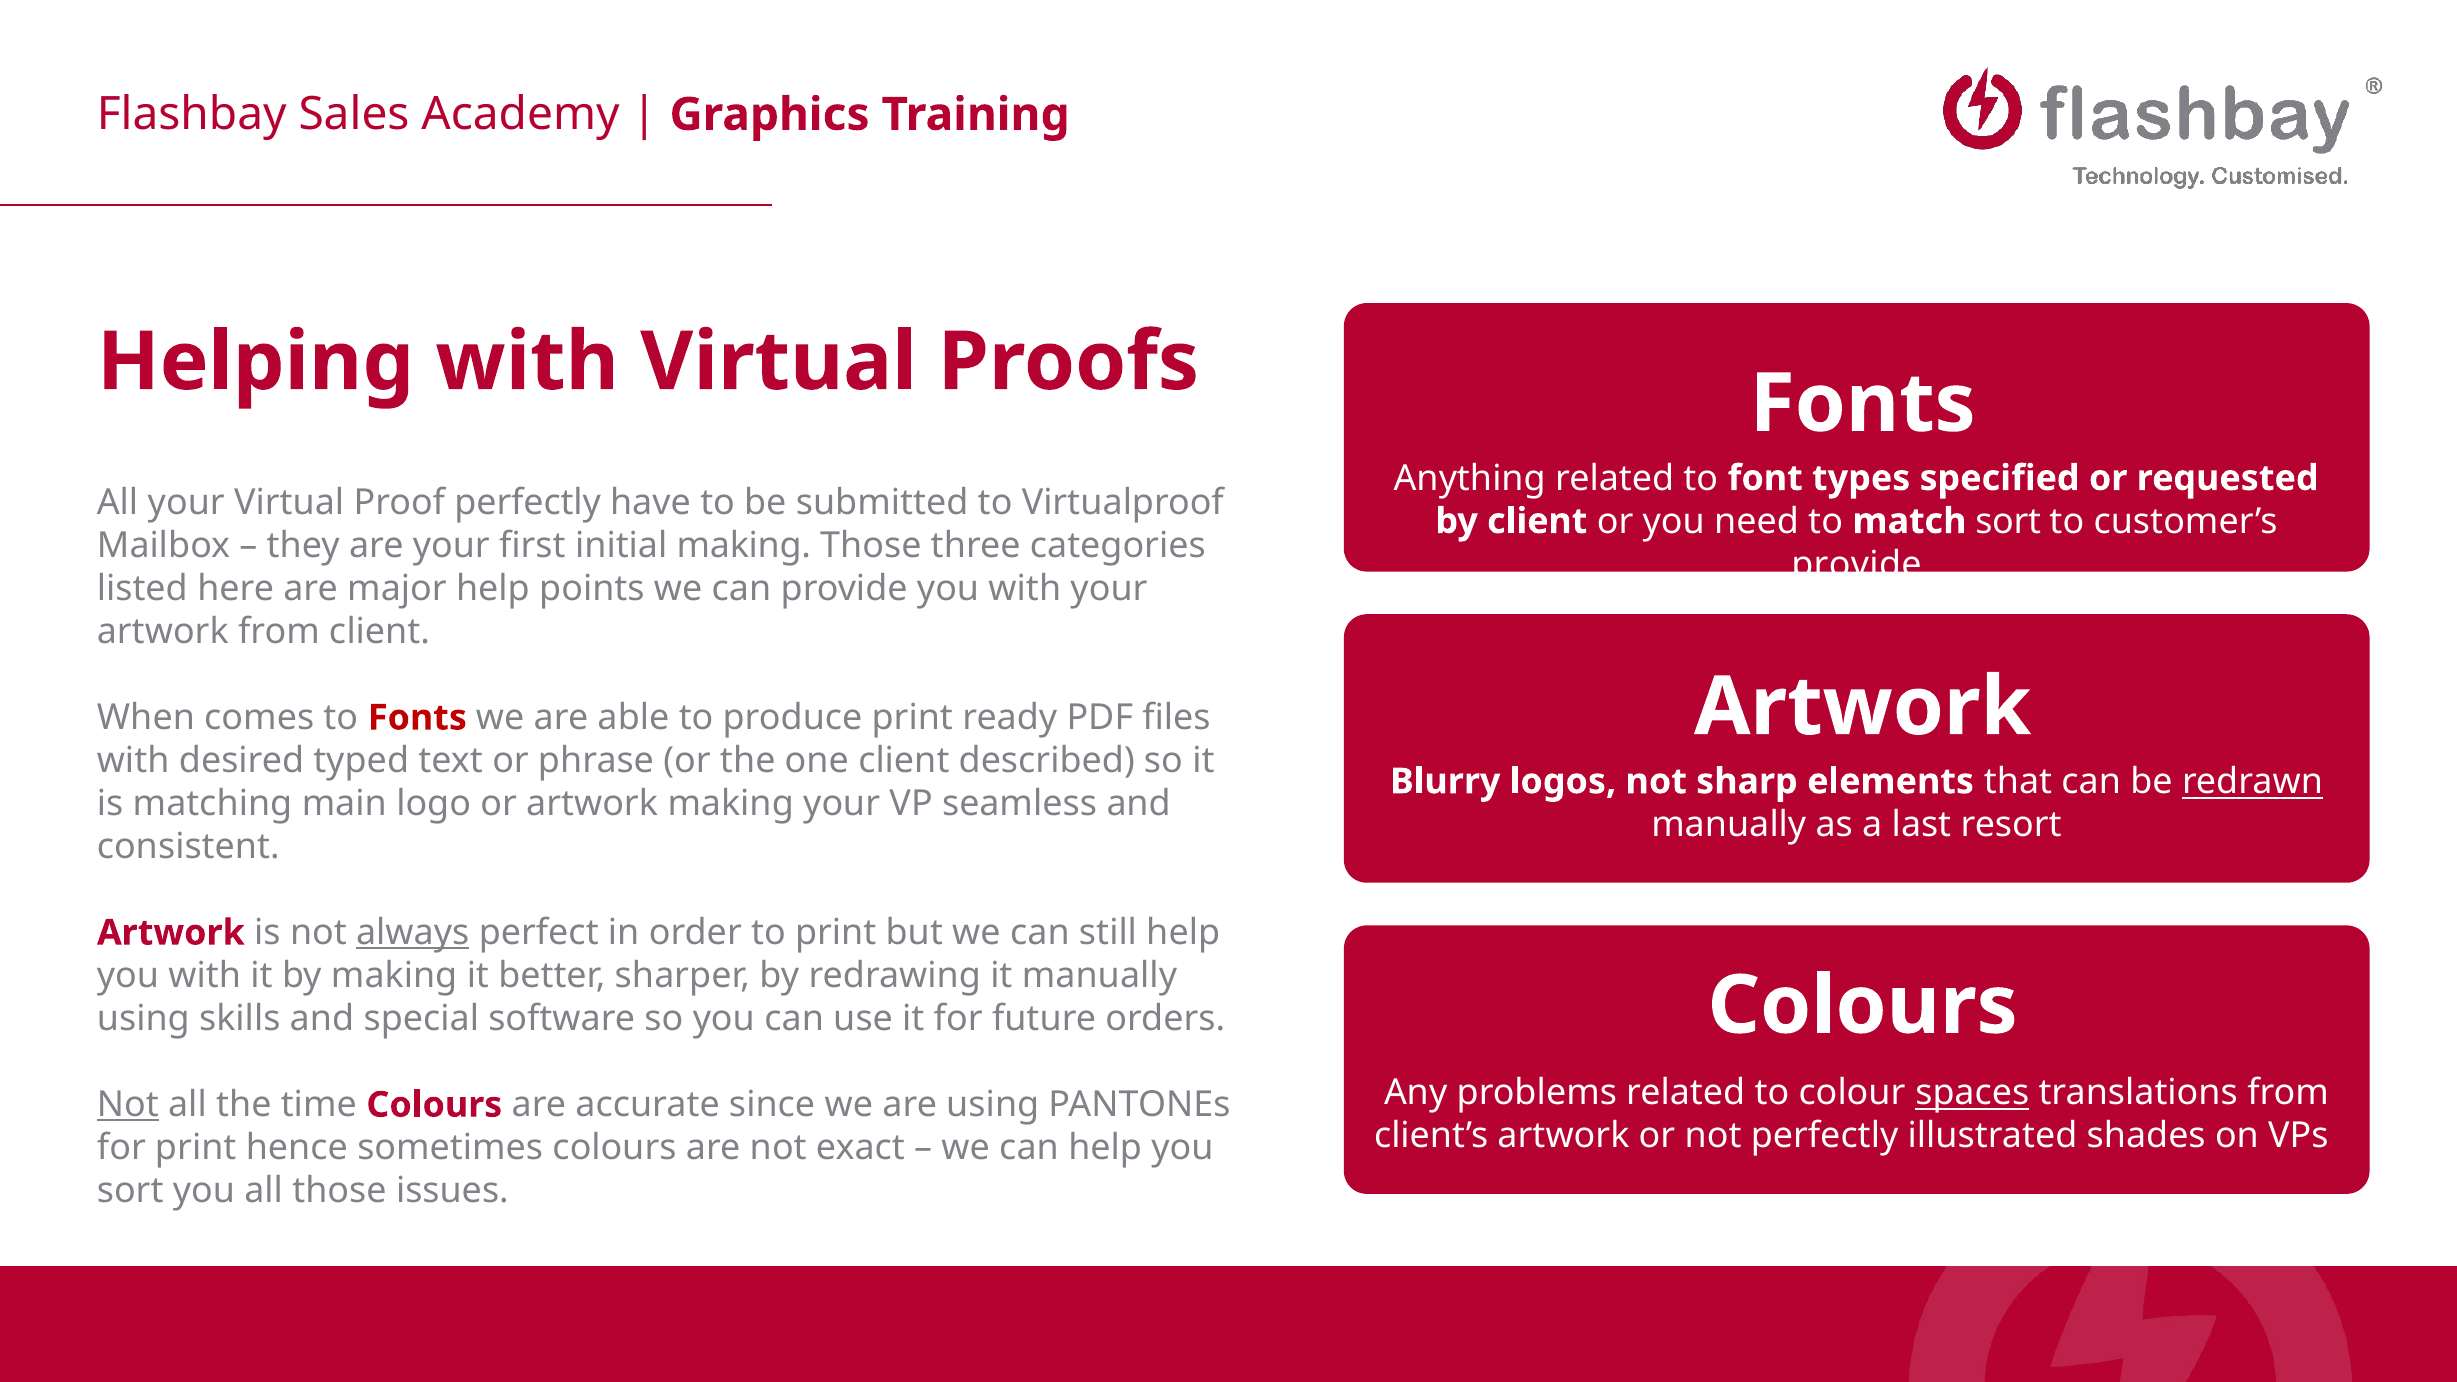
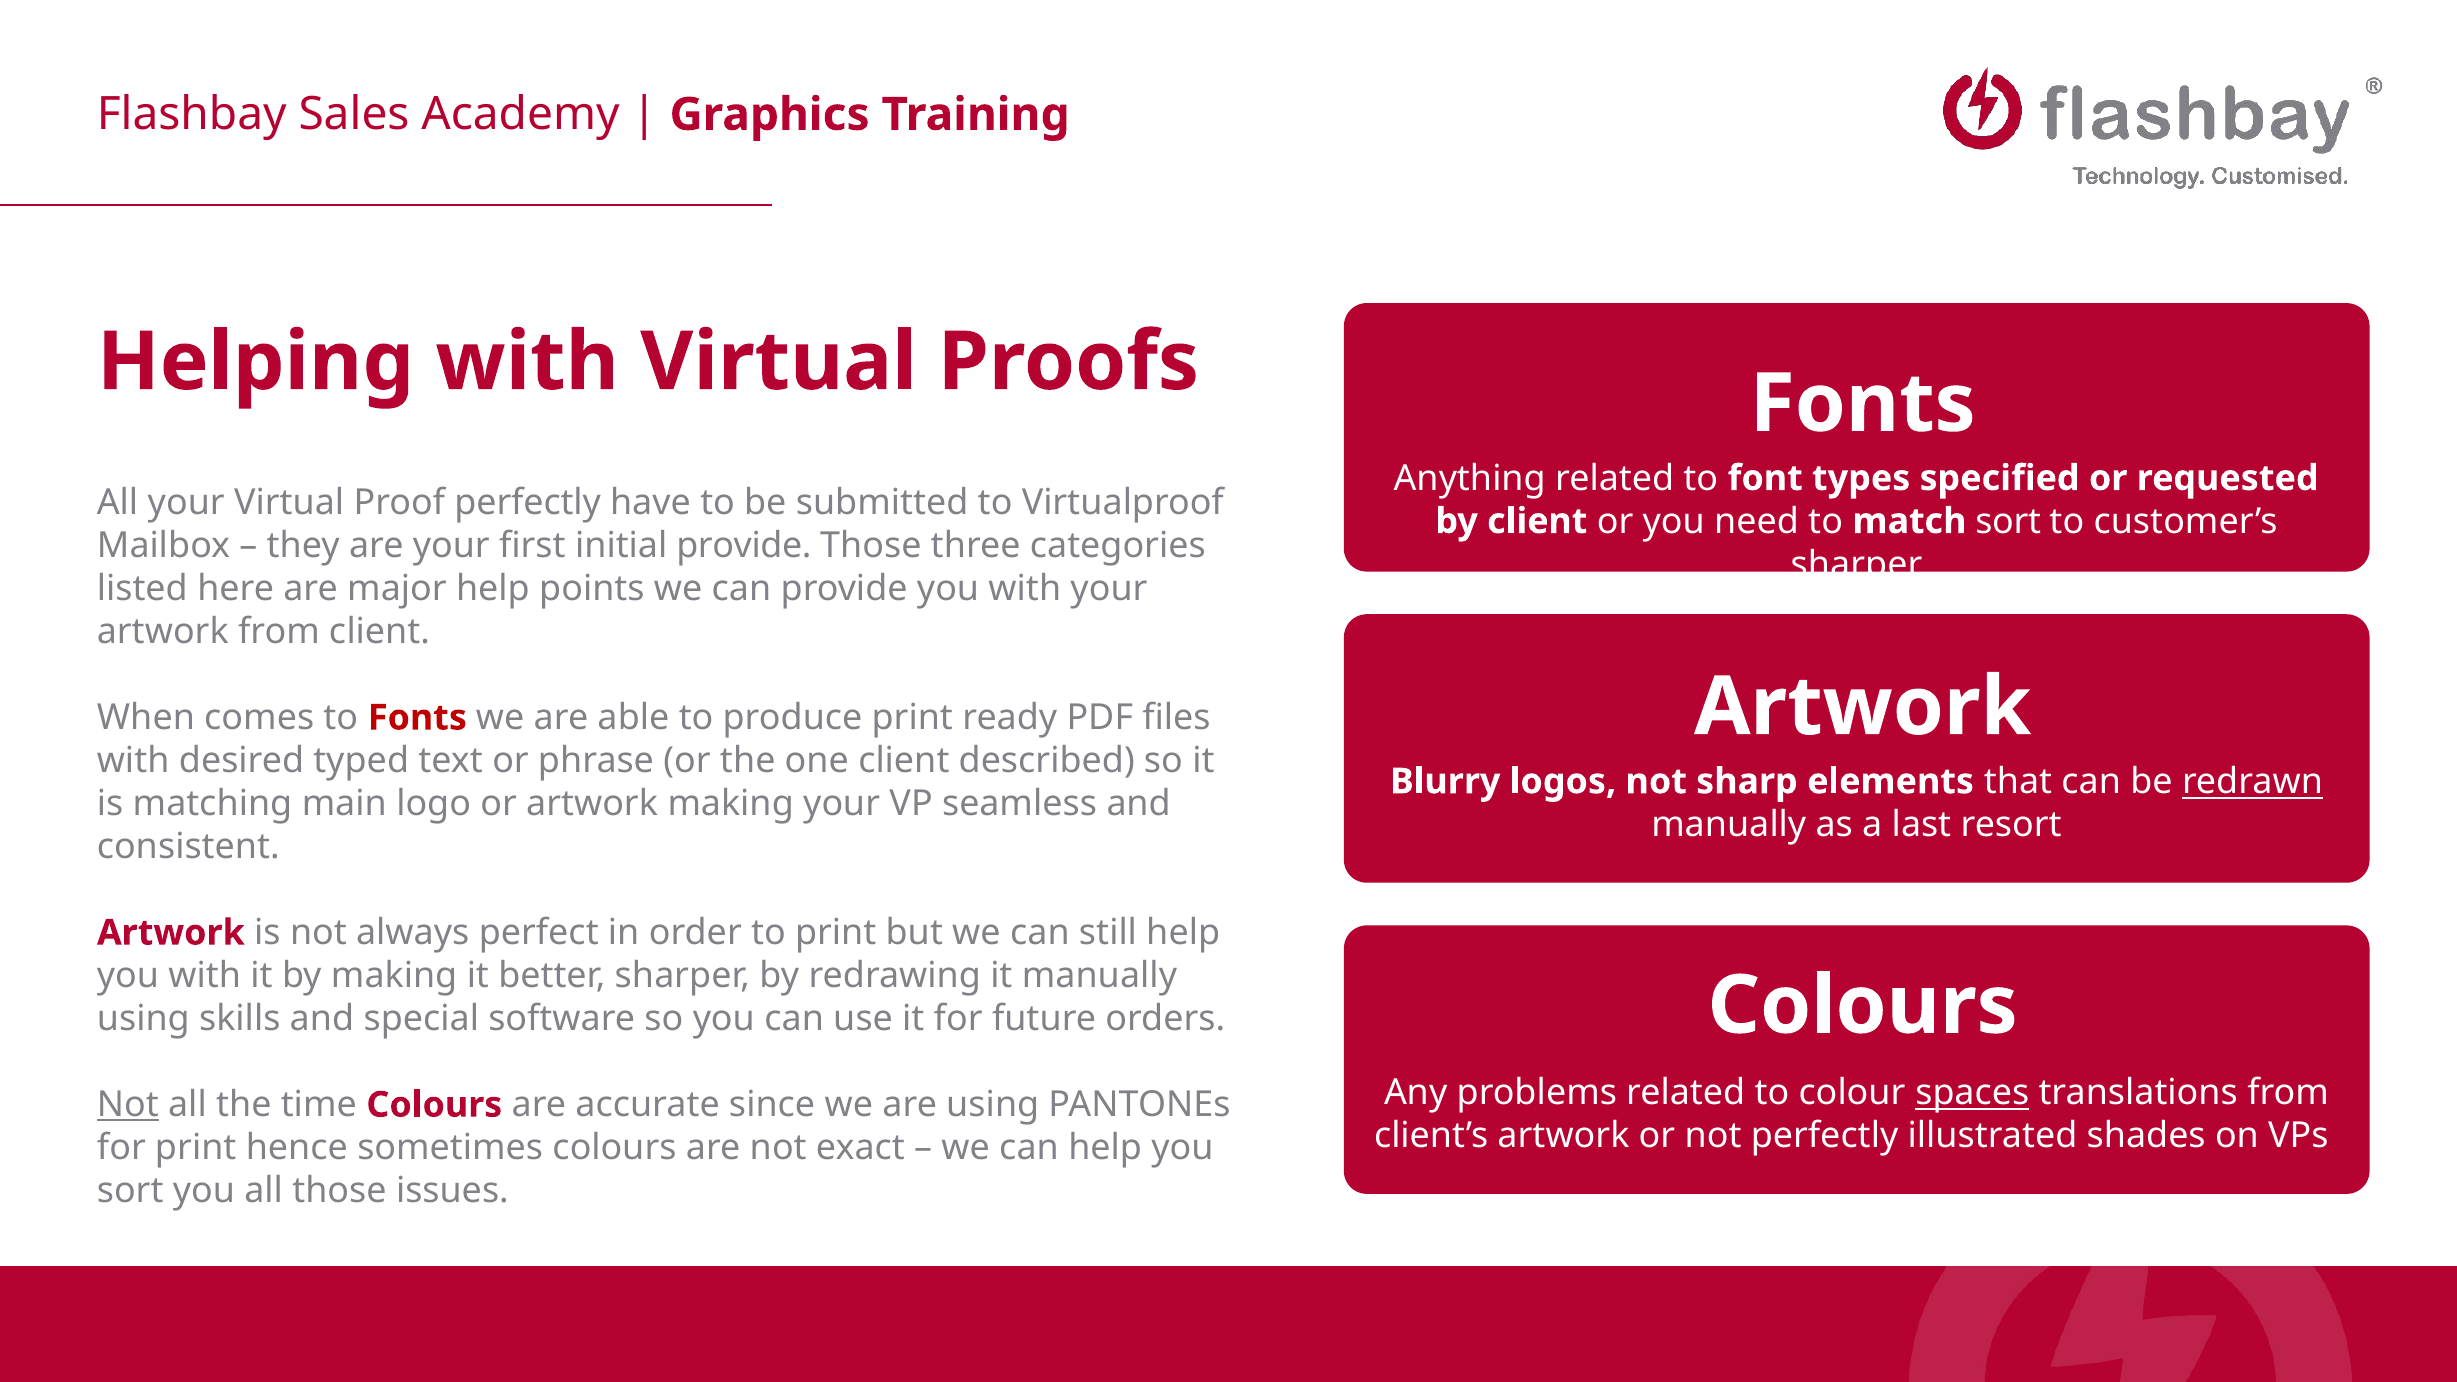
initial making: making -> provide (744, 546)
provide: provide -> sharper (1857, 564)
always underline: present -> none (413, 933)
